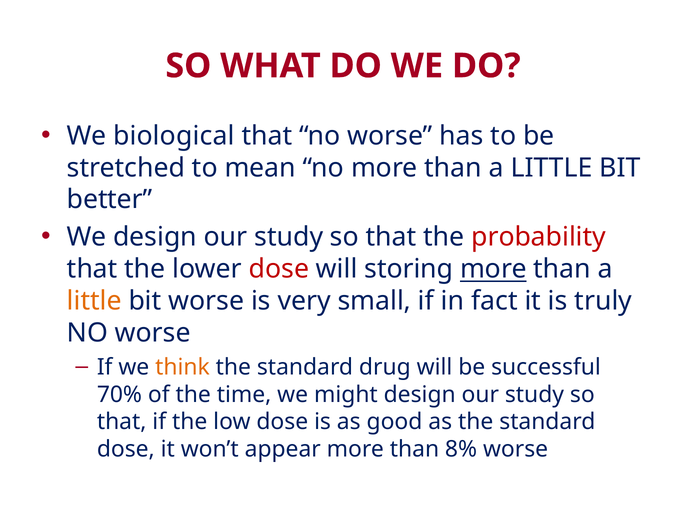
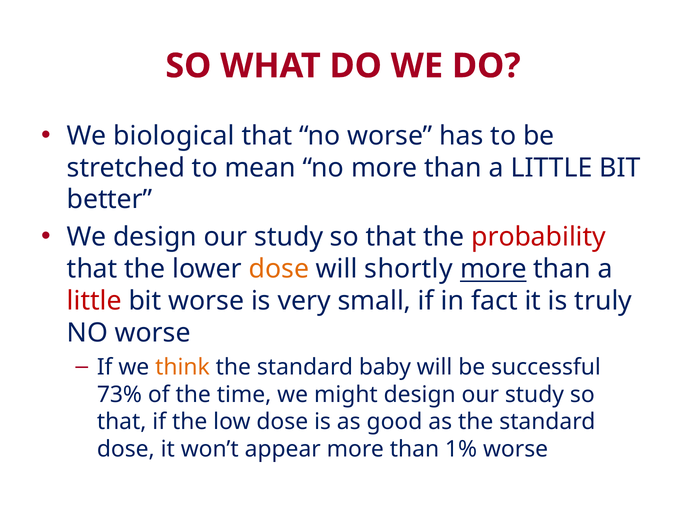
dose colour: red -> orange (279, 269)
storing: storing -> shortly (409, 269)
little colour: orange -> red (94, 301)
drug: drug -> baby (385, 367)
70%: 70% -> 73% (119, 394)
8%: 8% -> 1% (461, 449)
